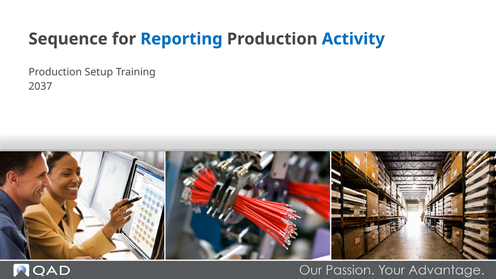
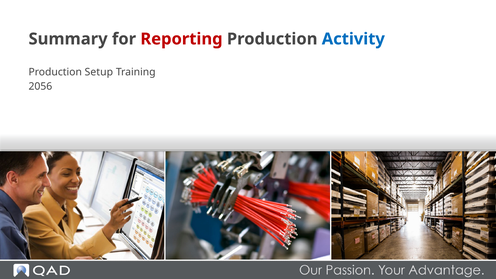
Sequence: Sequence -> Summary (68, 39)
Reporting colour: blue -> red (181, 39)
2037: 2037 -> 2056 (40, 86)
